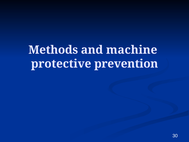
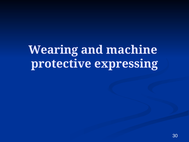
Methods: Methods -> Wearing (53, 50)
prevention: prevention -> expressing (126, 64)
